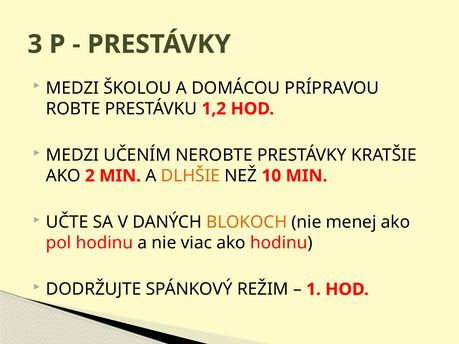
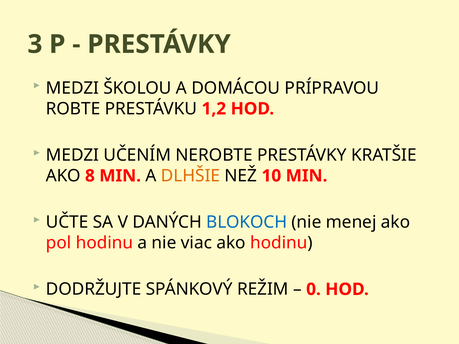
2: 2 -> 8 (90, 176)
BLOKOCH colour: orange -> blue (247, 222)
1: 1 -> 0 (313, 290)
